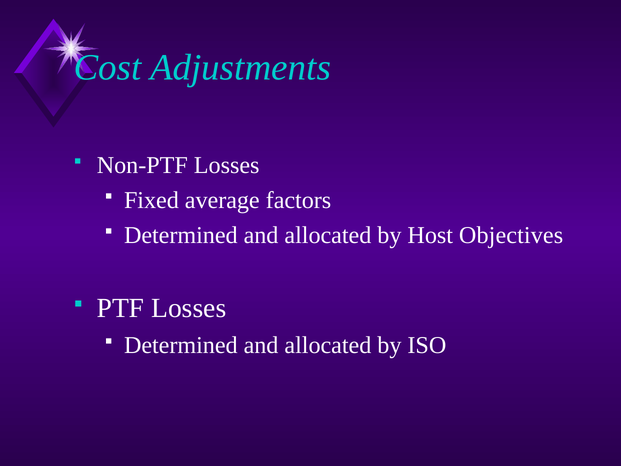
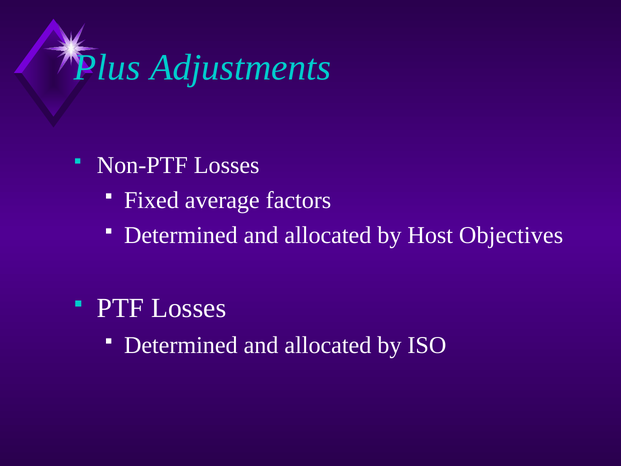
Cost: Cost -> Plus (107, 67)
